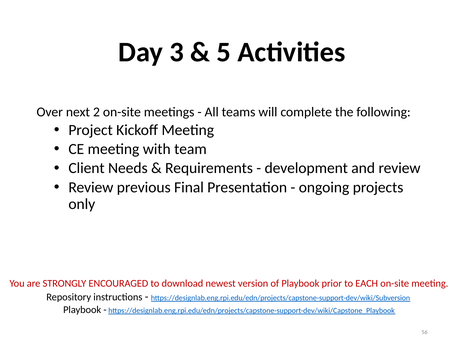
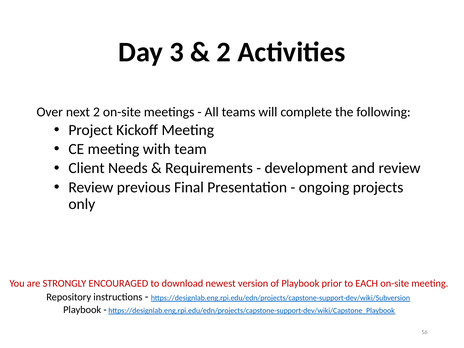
5: 5 -> 2 (224, 52)
